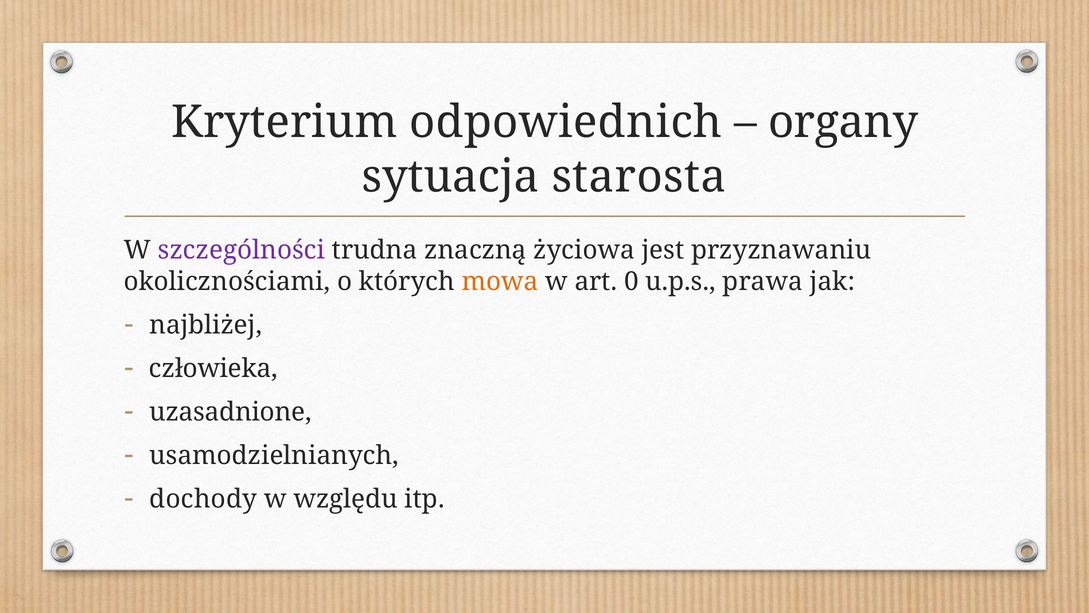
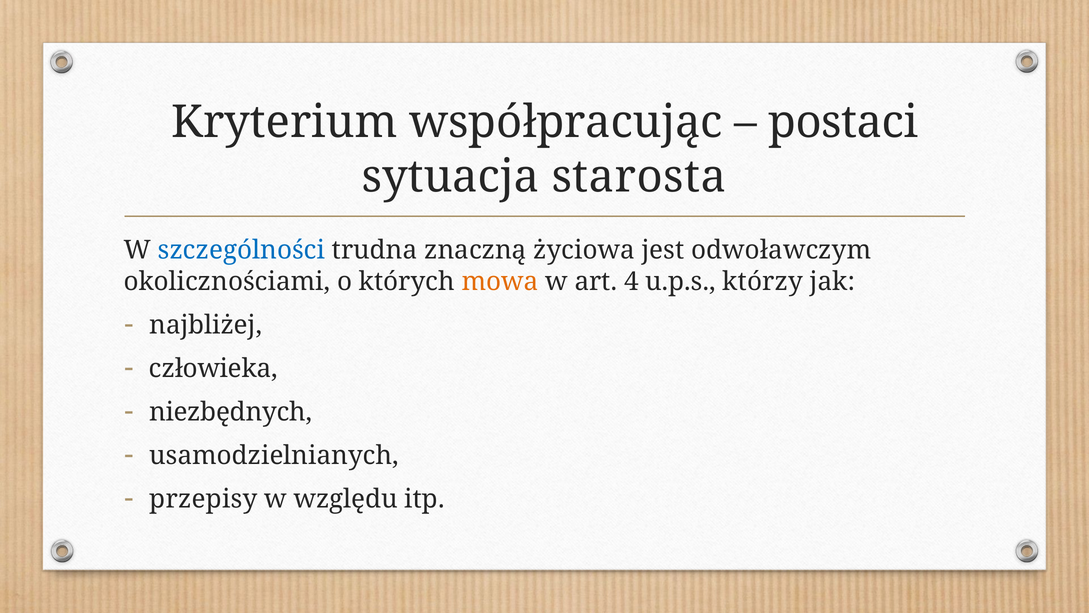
odpowiednich: odpowiednich -> współpracując (566, 122)
organy: organy -> postaci (843, 122)
szczególności colour: purple -> blue (241, 250)
przyznawaniu: przyznawaniu -> odwoławczym (781, 250)
0: 0 -> 4 (631, 281)
prawa: prawa -> którzy (763, 281)
uzasadnione: uzasadnione -> niezbędnych (231, 412)
dochody: dochody -> przepisy (203, 499)
